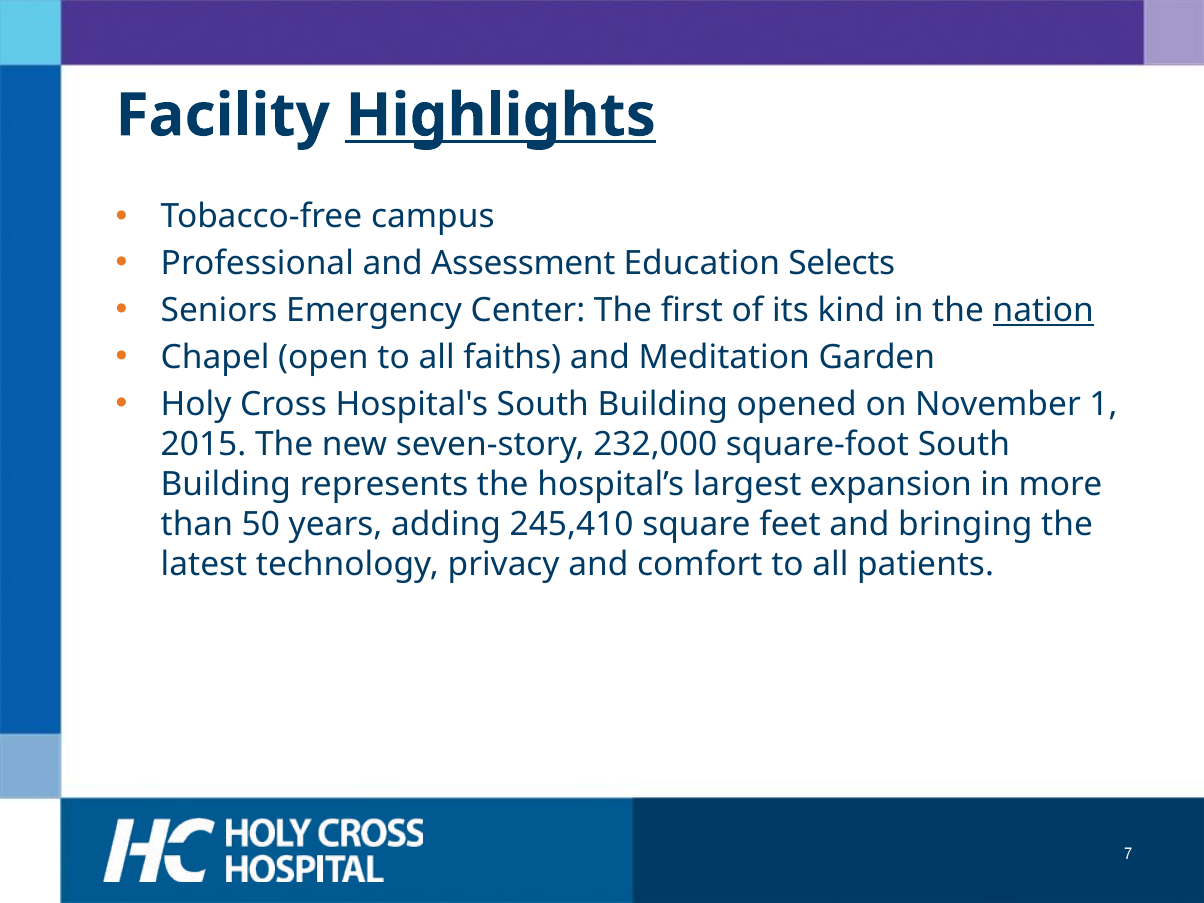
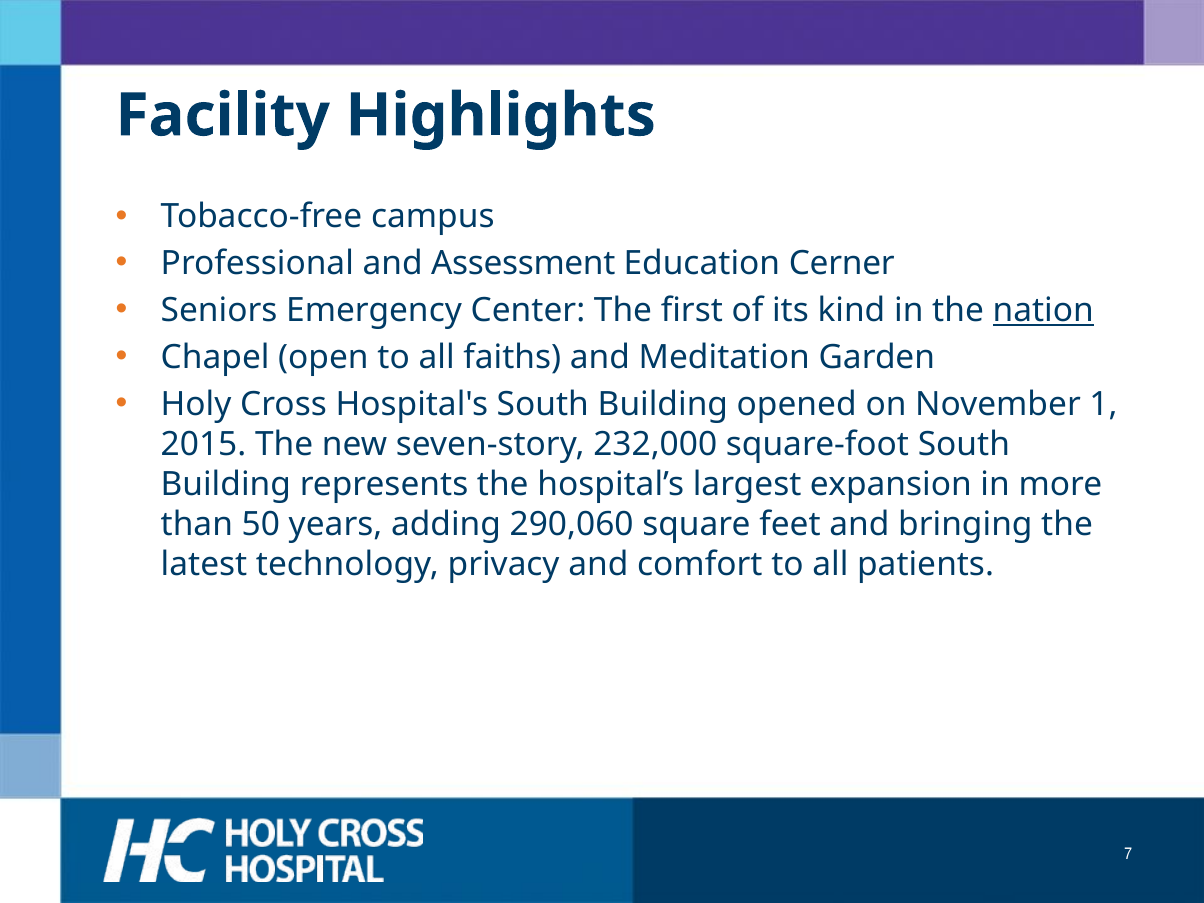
Highlights underline: present -> none (501, 116)
Selects: Selects -> Cerner (842, 264)
245,410: 245,410 -> 290,060 (572, 525)
